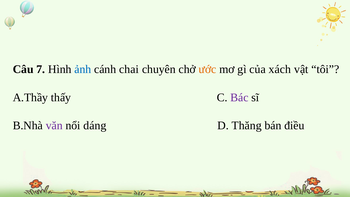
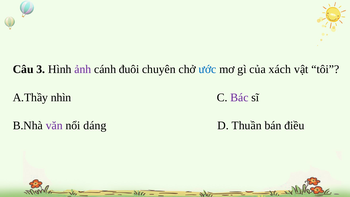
7: 7 -> 3 (41, 69)
ảnh colour: blue -> purple (83, 69)
chai: chai -> đuôi (129, 69)
ước colour: orange -> blue (208, 69)
thấy: thấy -> nhìn (61, 97)
Thăng: Thăng -> Thuần (247, 125)
